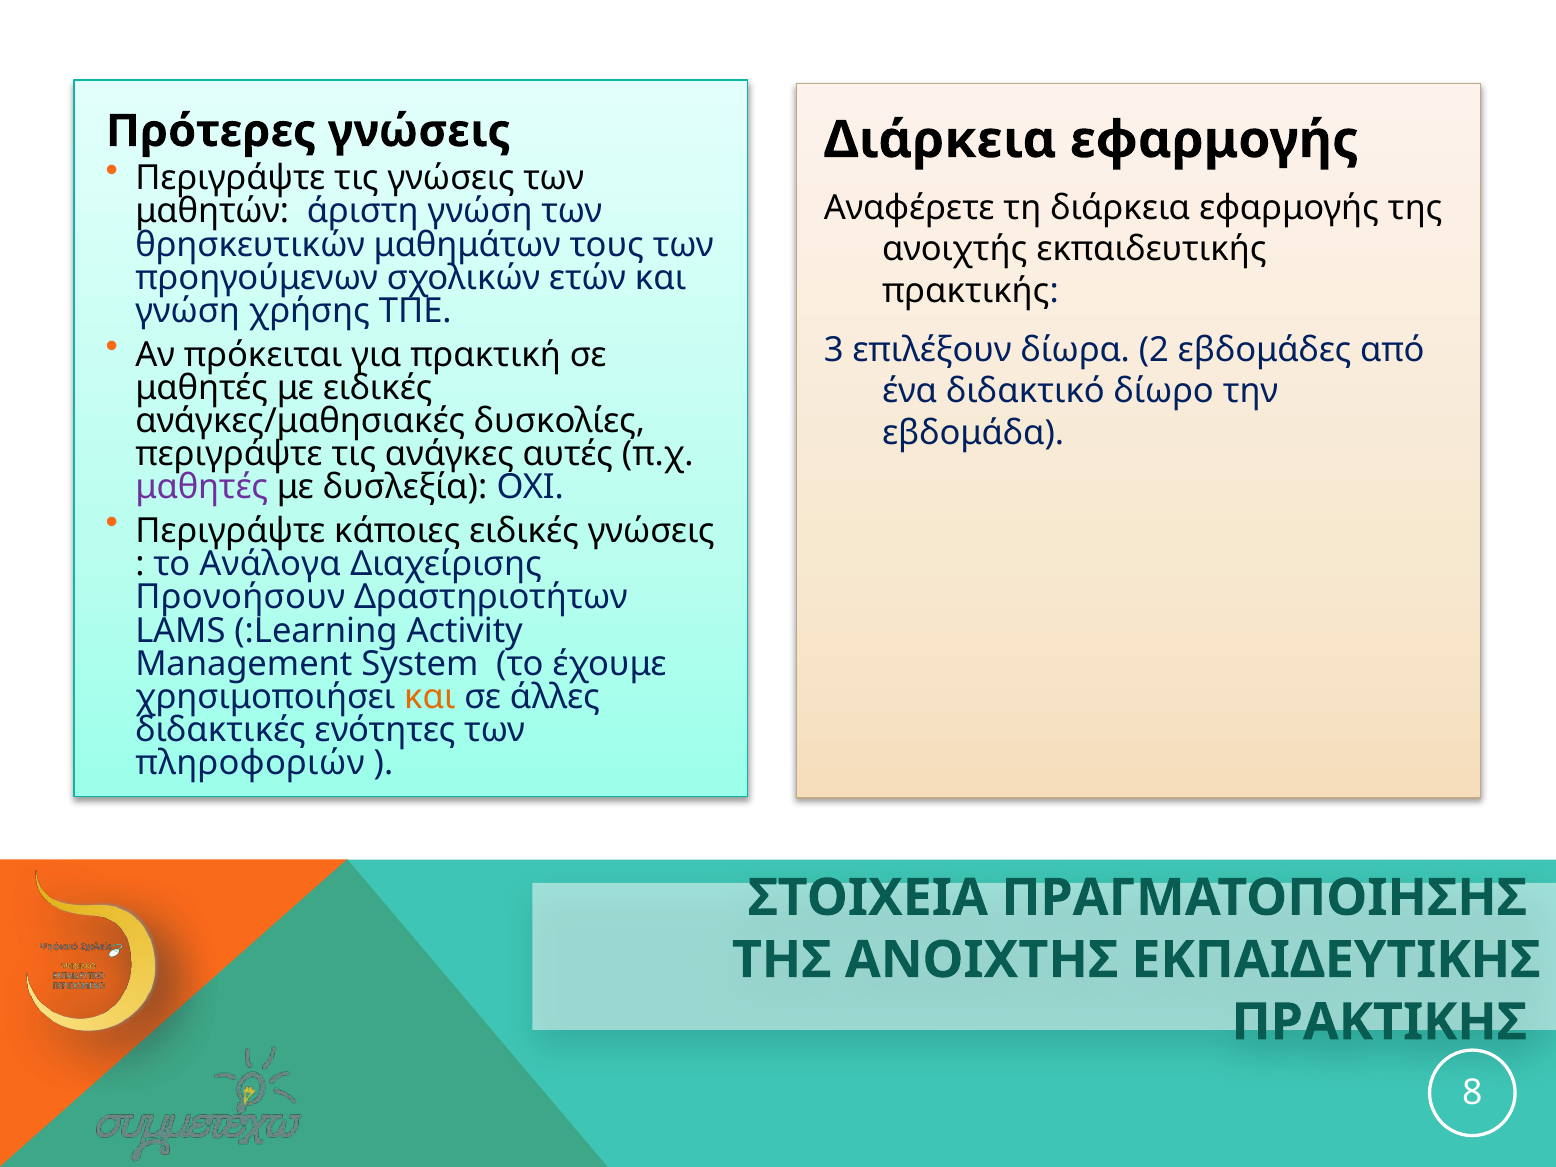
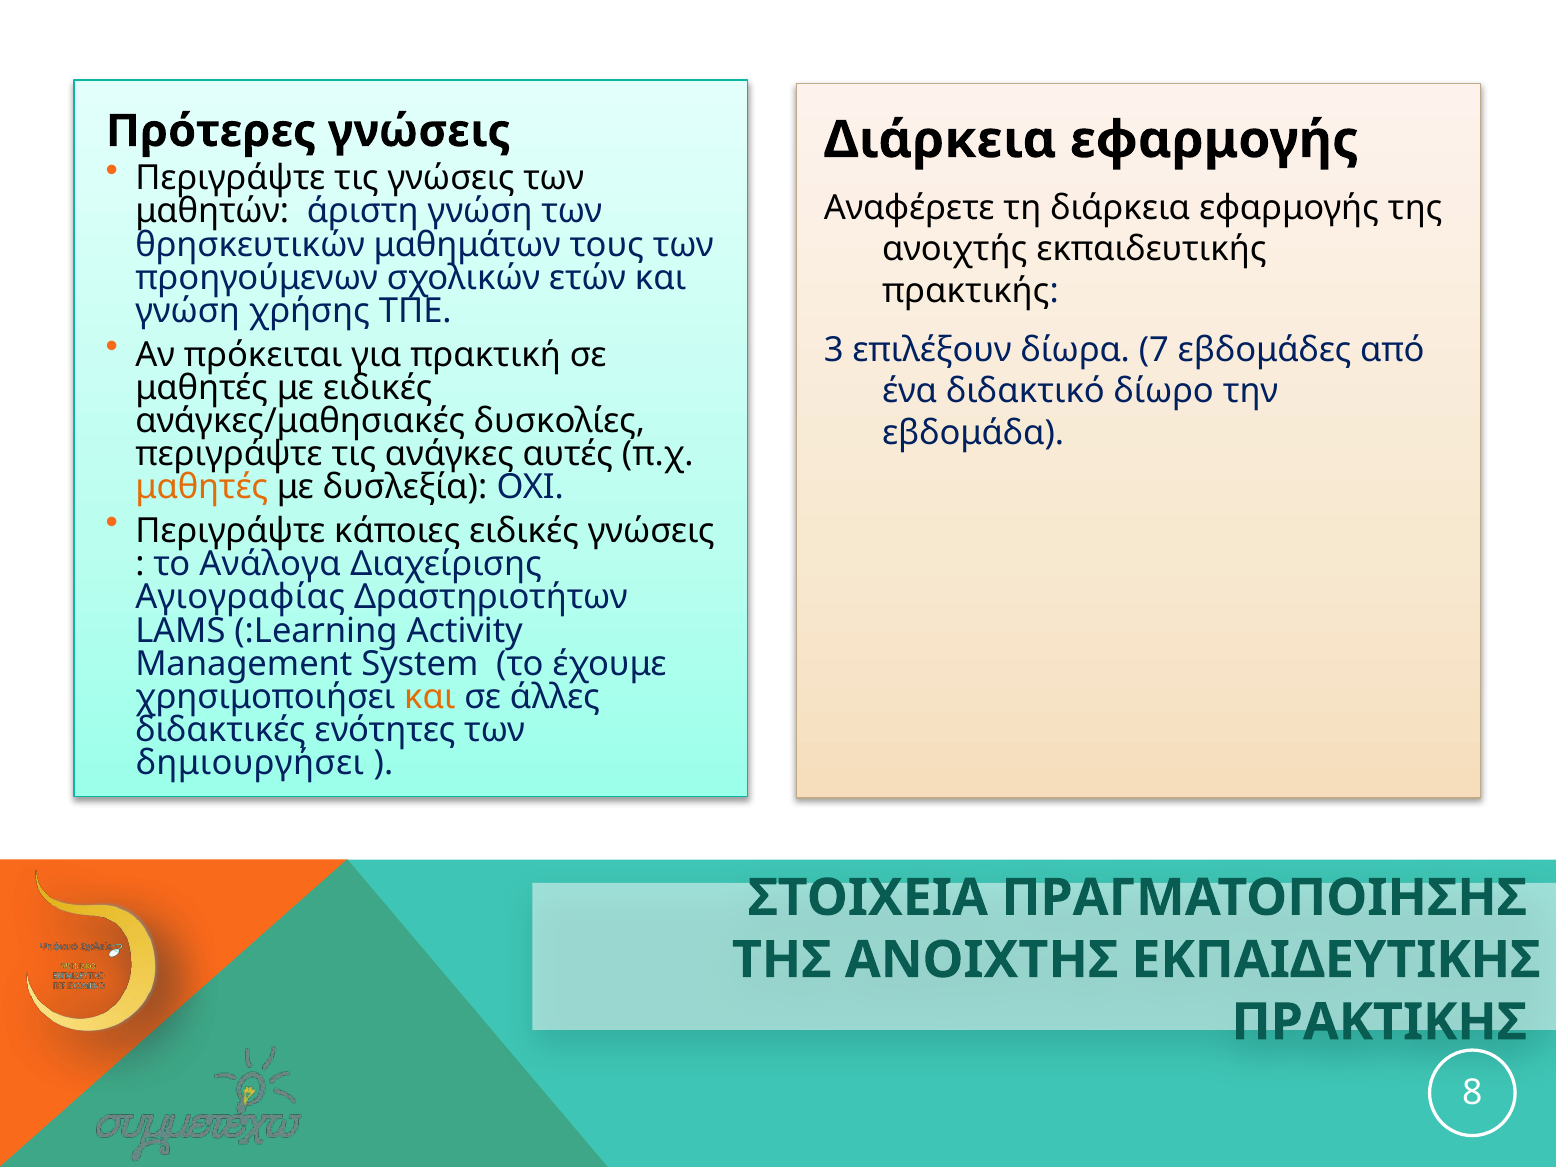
2: 2 -> 7 (1154, 350)
μαθητές colour: purple -> orange (202, 487)
Προνοήσουν: Προνοήσουν -> Αγιογραφίας (240, 597)
πληροφοριών: πληροφοριών -> δημιουργήσει (250, 763)
